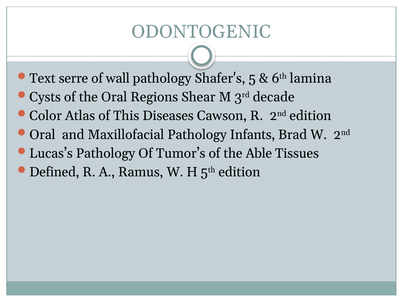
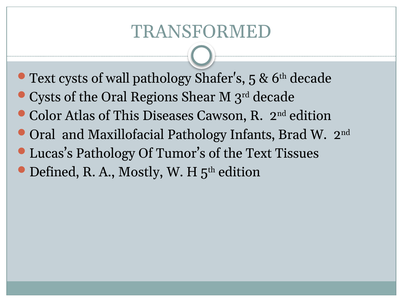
ODONTOGENIC: ODONTOGENIC -> TRANSFORMED (201, 32)
Text serre: serre -> cysts (73, 78)
6th lamina: lamina -> decade (311, 78)
the Able: Able -> Text (259, 154)
Ramus: Ramus -> Mostly (141, 172)
